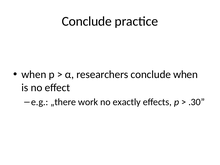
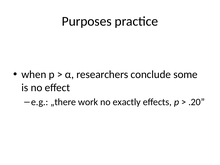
Conclude: Conclude -> Purposes (87, 21)
conclude when: when -> some (186, 74)
.30: .30 -> .20 (197, 102)
